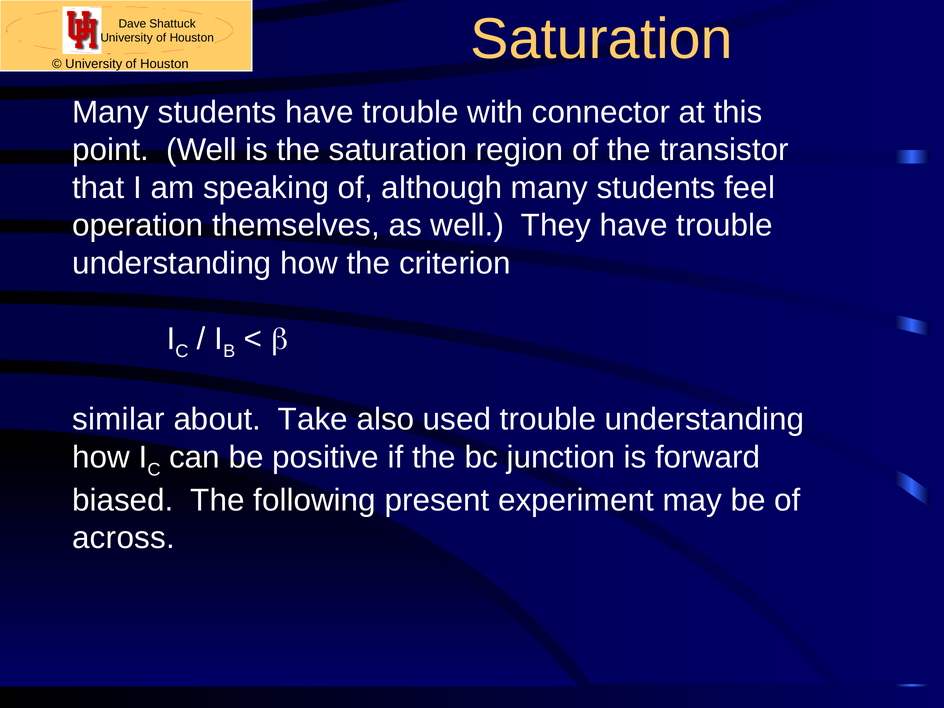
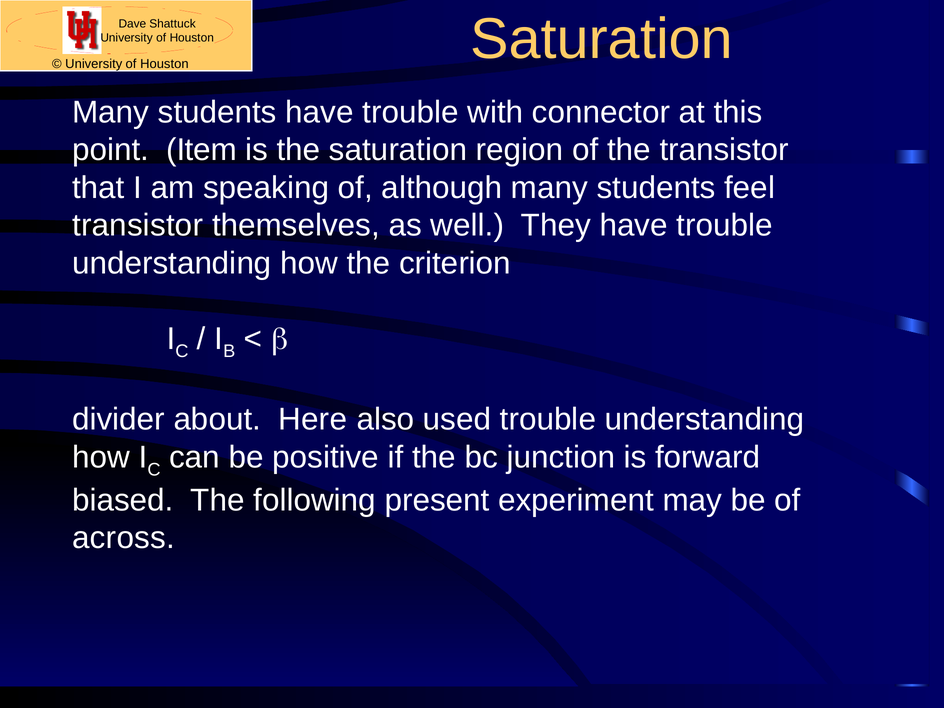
point Well: Well -> Item (202, 150)
operation: operation -> transistor (138, 226)
similar: similar -> divider (119, 420)
Take: Take -> Here (313, 420)
